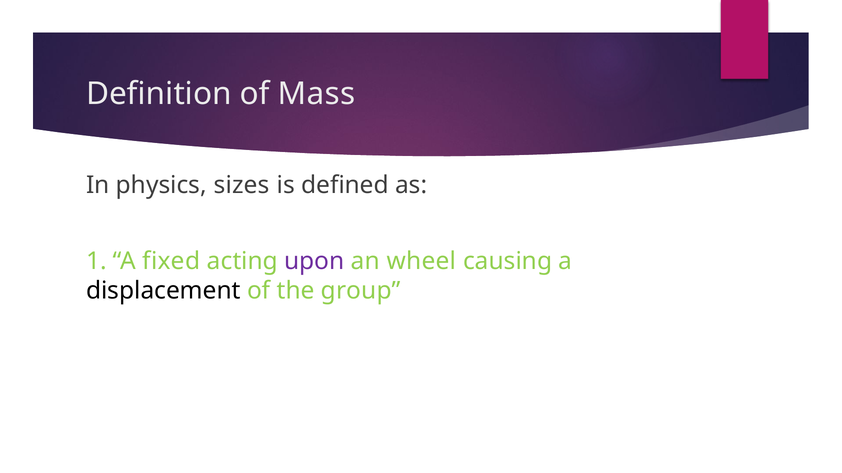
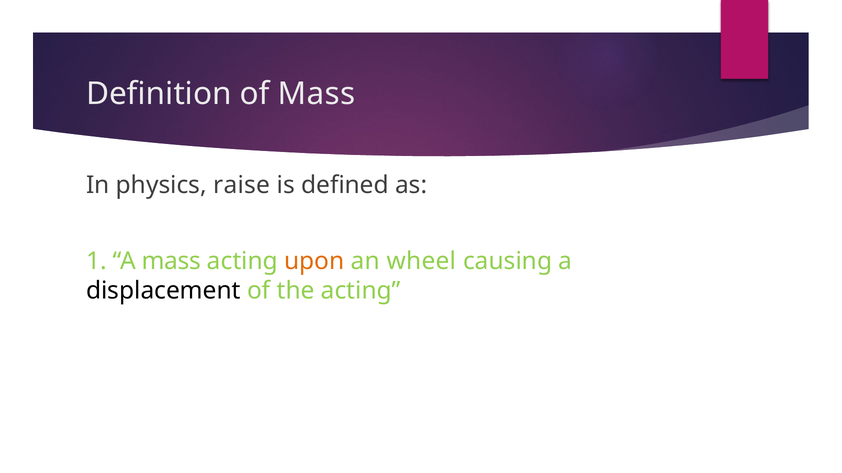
sizes: sizes -> raise (242, 185)
A fixed: fixed -> mass (171, 262)
upon colour: purple -> orange (314, 262)
the group: group -> acting (361, 291)
